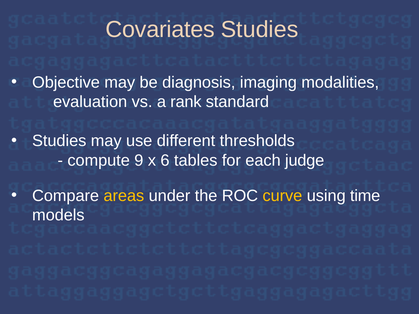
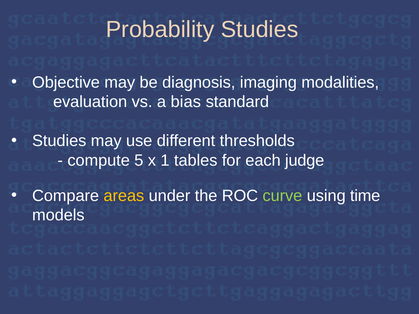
Covariates: Covariates -> Probability (160, 30)
rank: rank -> bias (186, 102)
9: 9 -> 5 (139, 161)
6: 6 -> 1 (165, 161)
curve colour: yellow -> light green (282, 196)
